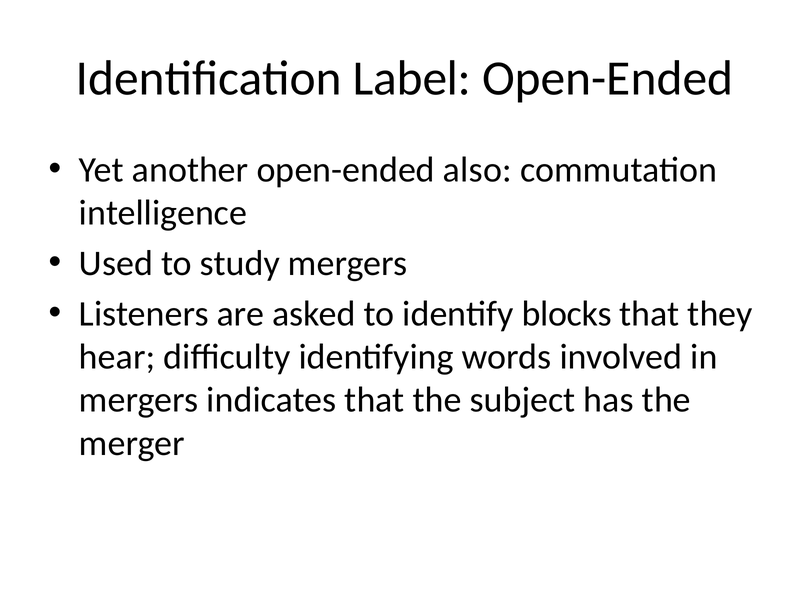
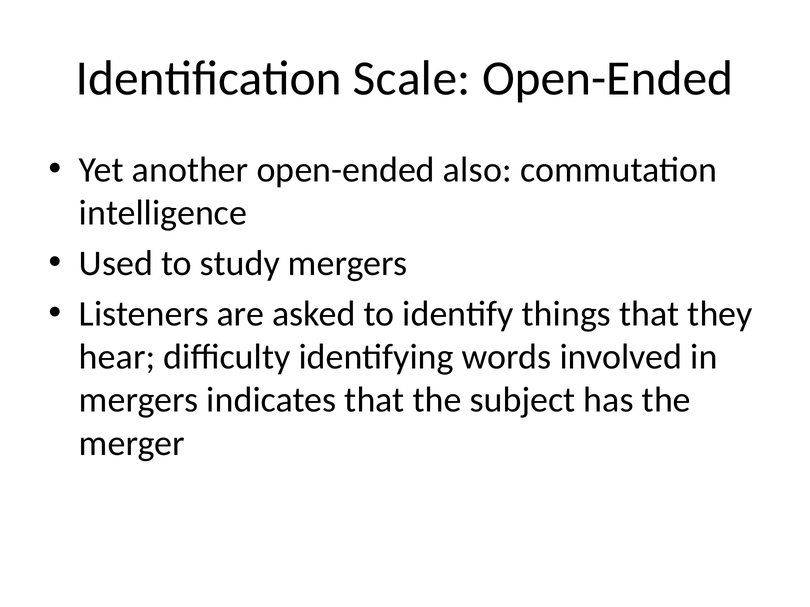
Label: Label -> Scale (412, 78)
blocks: blocks -> things (566, 314)
